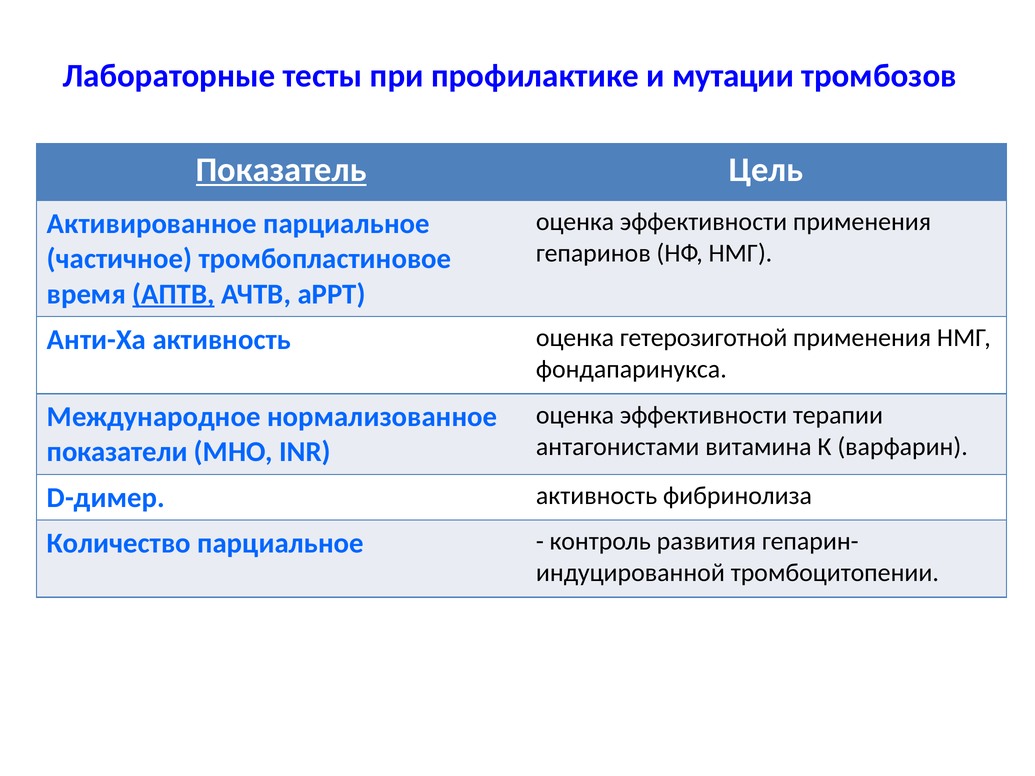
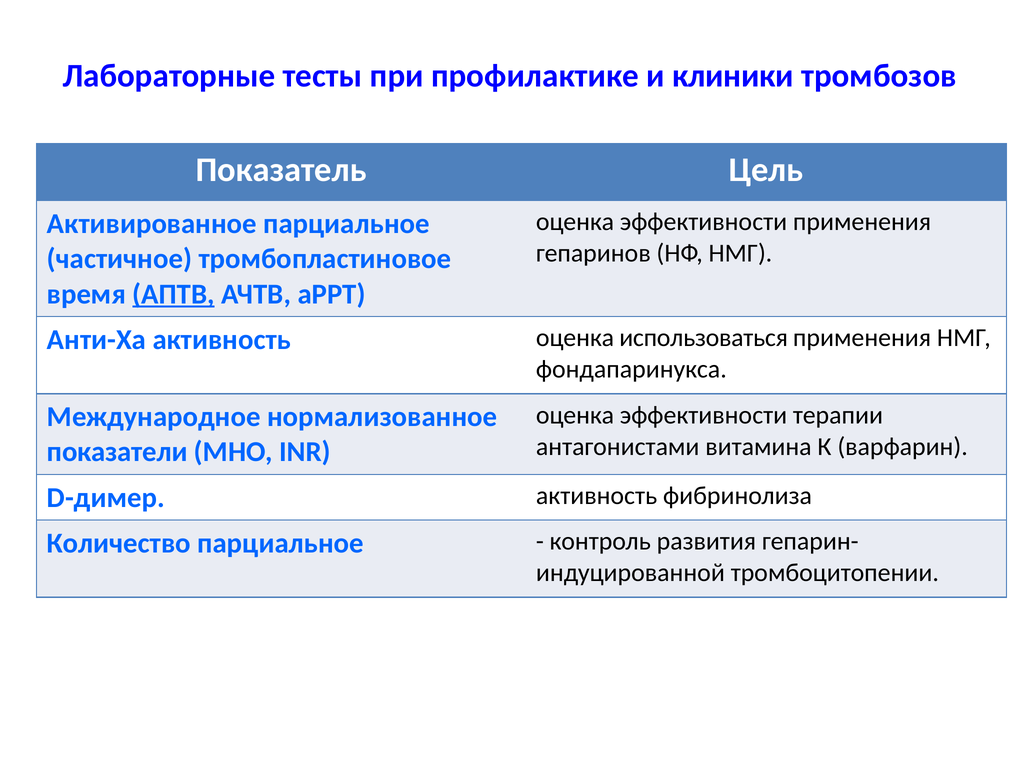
мутации: мутации -> клиники (733, 76)
Показатель underline: present -> none (281, 170)
гетерозиготной: гетерозиготной -> использоваться (704, 338)
